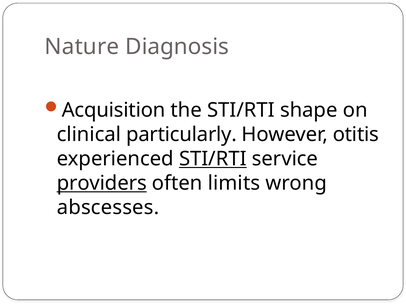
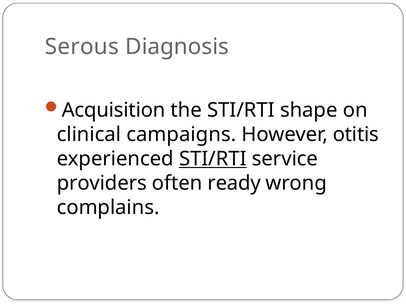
Nature: Nature -> Serous (82, 47)
particularly: particularly -> campaigns (181, 135)
providers underline: present -> none (102, 183)
limits: limits -> ready (234, 183)
abscesses: abscesses -> complains (108, 208)
